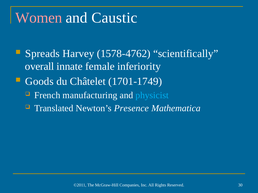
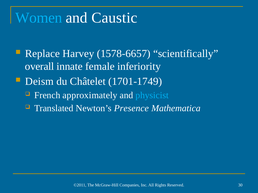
Women colour: pink -> light blue (39, 18)
Spreads: Spreads -> Replace (43, 54)
1578-4762: 1578-4762 -> 1578-6657 (124, 54)
Goods: Goods -> Deism (39, 82)
manufacturing: manufacturing -> approximately (90, 95)
